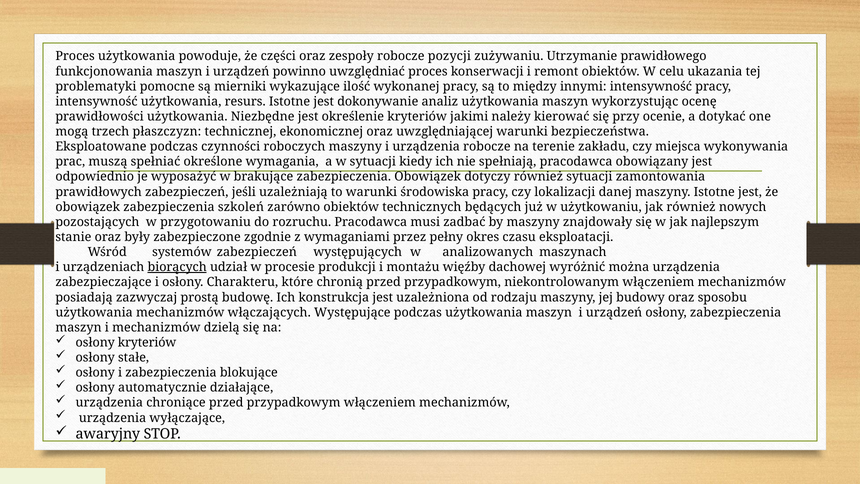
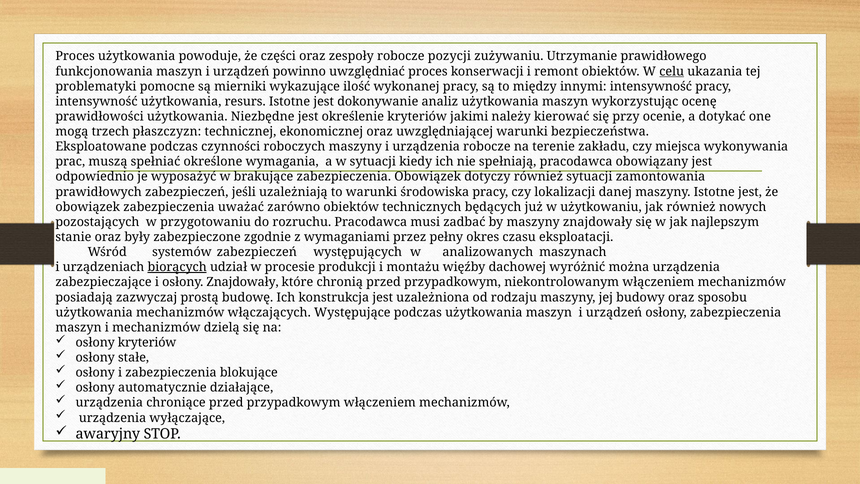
celu underline: none -> present (672, 71)
szkoleń: szkoleń -> uważać (241, 207)
osłony Charakteru: Charakteru -> Znajdowały (243, 282)
